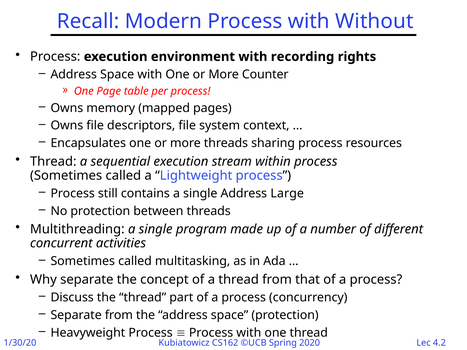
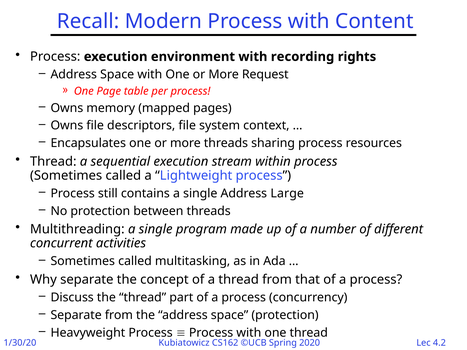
Without: Without -> Content (374, 21)
Counter: Counter -> Request (265, 75)
